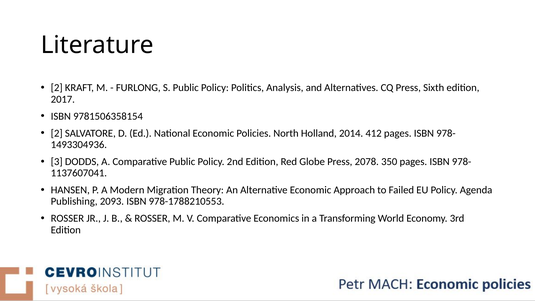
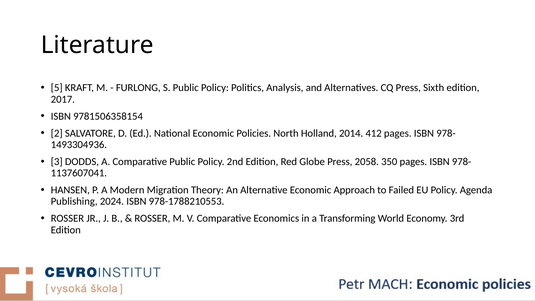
2: 2 -> 5 (57, 88)
2078: 2078 -> 2058 (367, 162)
2093: 2093 -> 2024 (112, 201)
